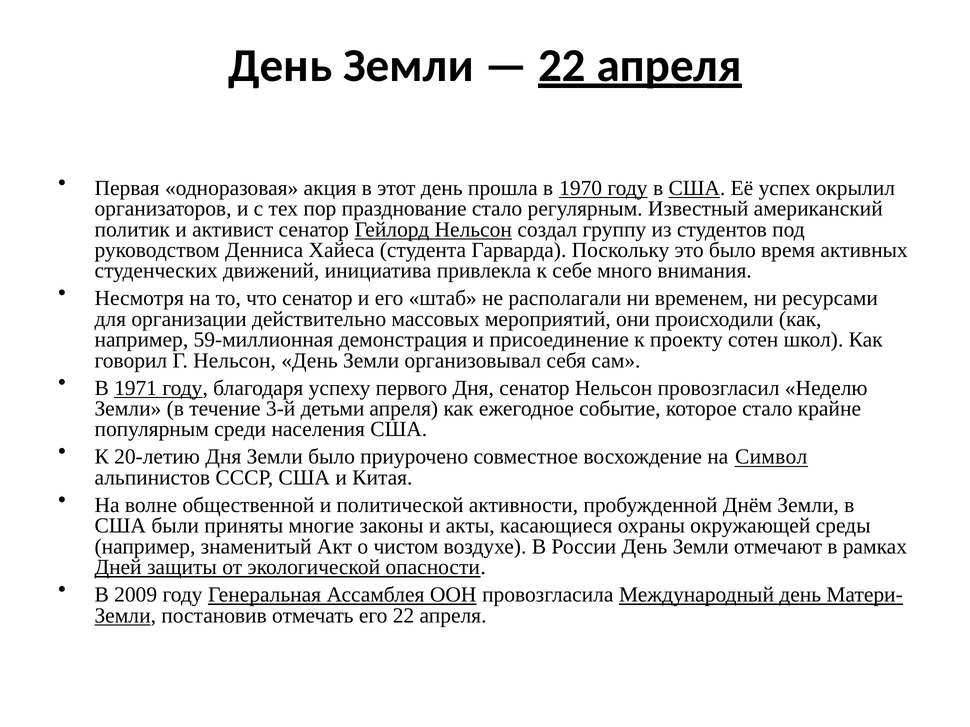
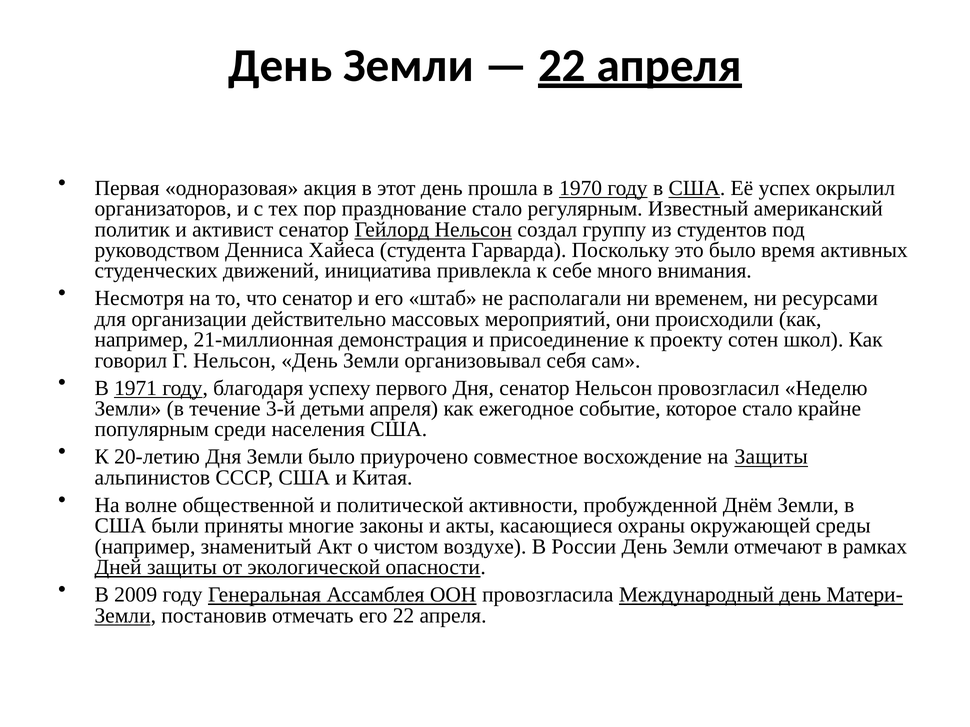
59-миллионная: 59-миллионная -> 21-миллионная (263, 340)
на Символ: Символ -> Защиты (771, 457)
